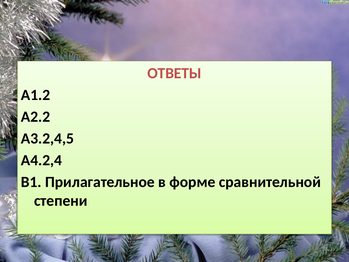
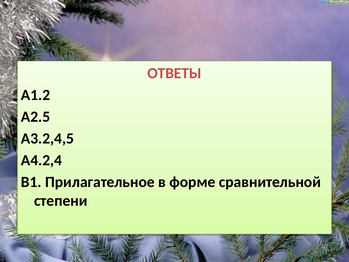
А2.2: А2.2 -> А2.5 (36, 117)
